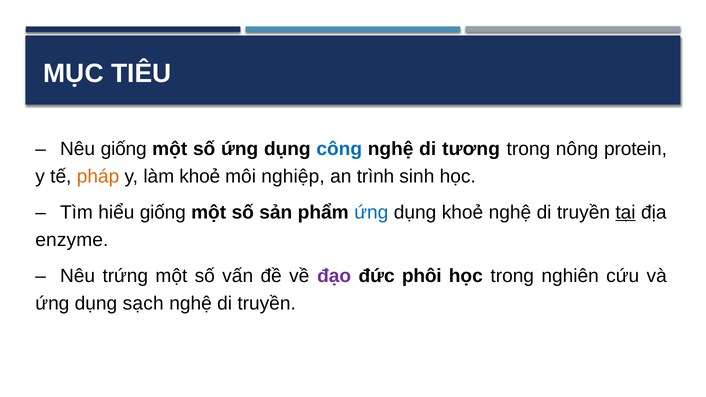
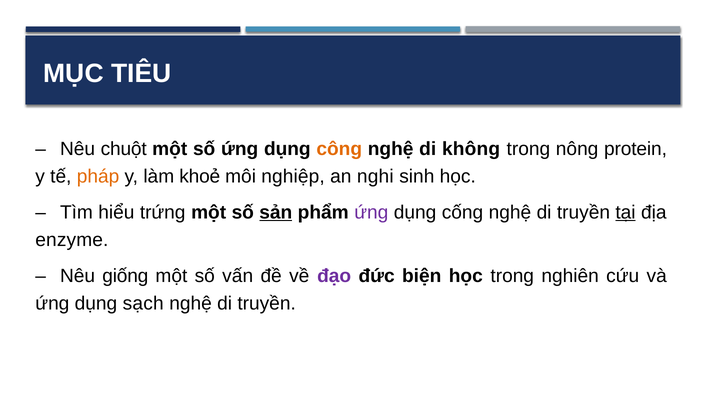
Nêu giống: giống -> chuột (124, 149)
công colour: blue -> orange (339, 149)
tương: tương -> không (471, 149)
trình: trình -> nghi (375, 176)
hiểu giống: giống -> trứng (163, 212)
sản underline: none -> present (276, 212)
ứng colour: blue -> purple (371, 212)
dụng khoẻ: khoẻ -> cống (463, 212)
trứng: trứng -> giống (125, 276)
phôi: phôi -> biện (422, 276)
